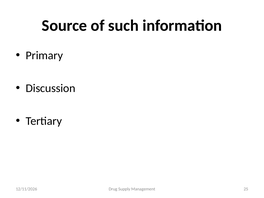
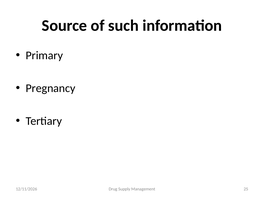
Discussion: Discussion -> Pregnancy (51, 88)
